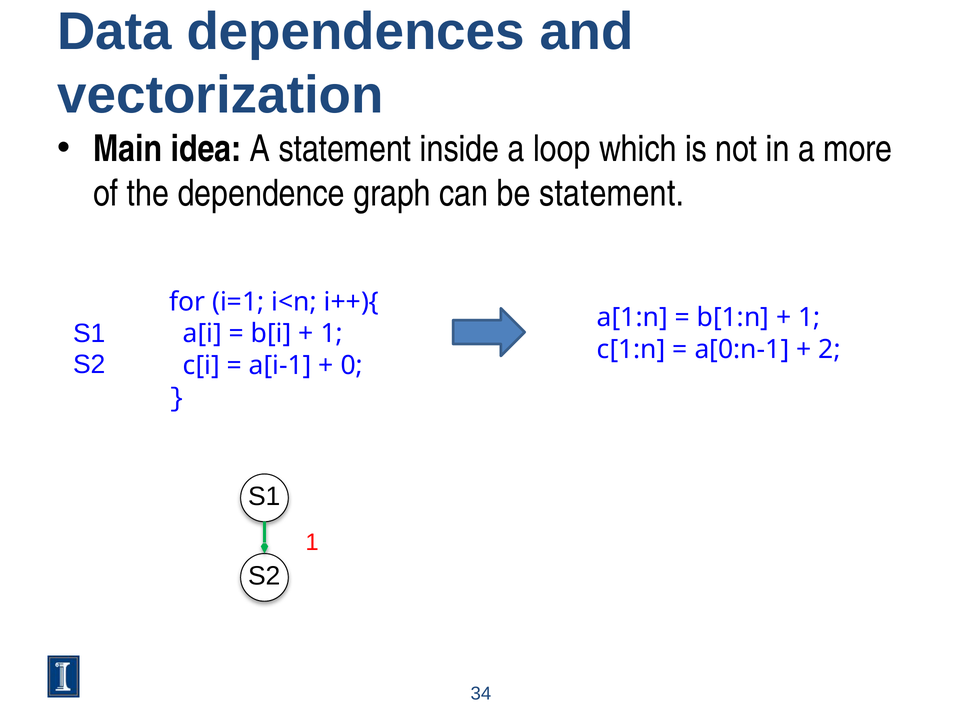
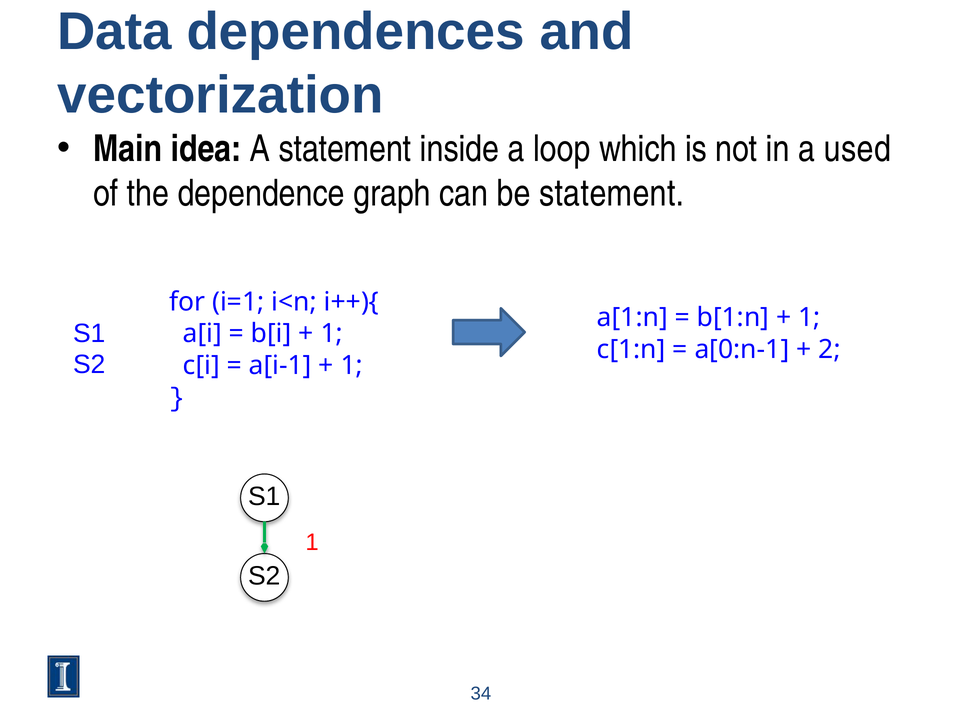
more: more -> used (857, 149)
0: 0 -> 1 (352, 365)
